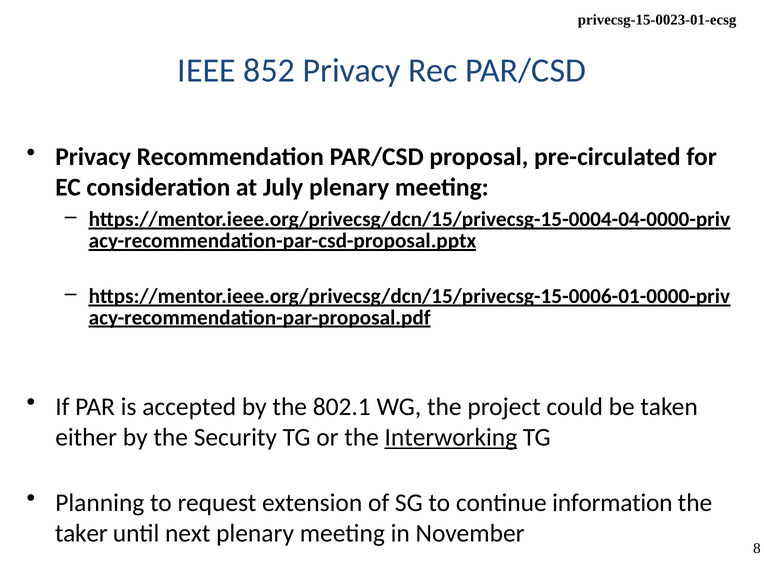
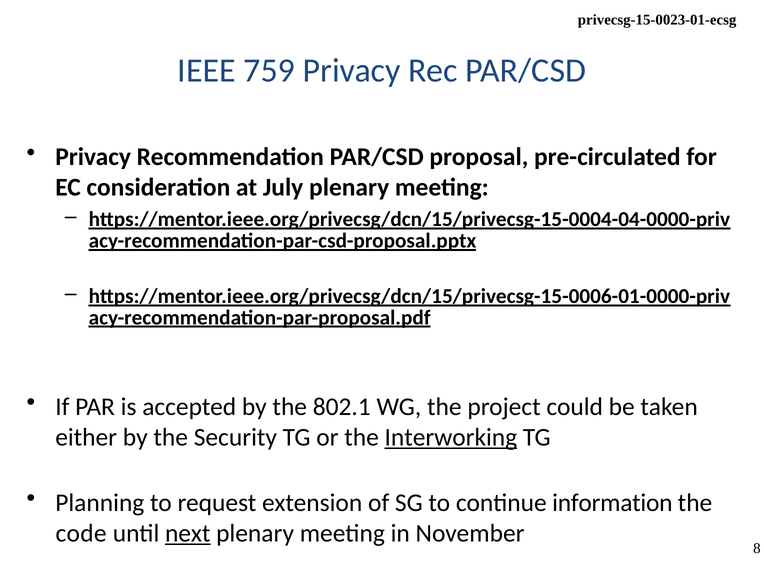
852: 852 -> 759 (269, 71)
taker: taker -> code (81, 533)
next underline: none -> present (188, 533)
